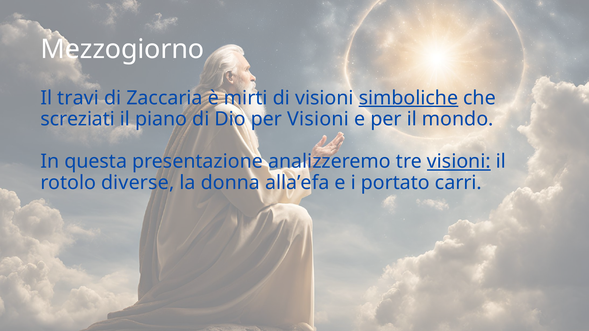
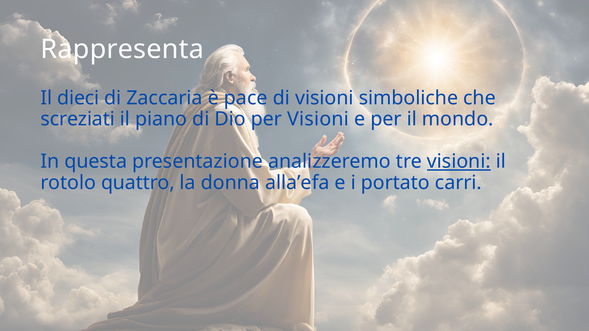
Mezzogiorno: Mezzogiorno -> Rappresenta (122, 49)
travi: travi -> dieci (78, 98)
mirti: mirti -> pace (246, 98)
simboliche underline: present -> none (408, 98)
diverse: diverse -> quattro (138, 183)
